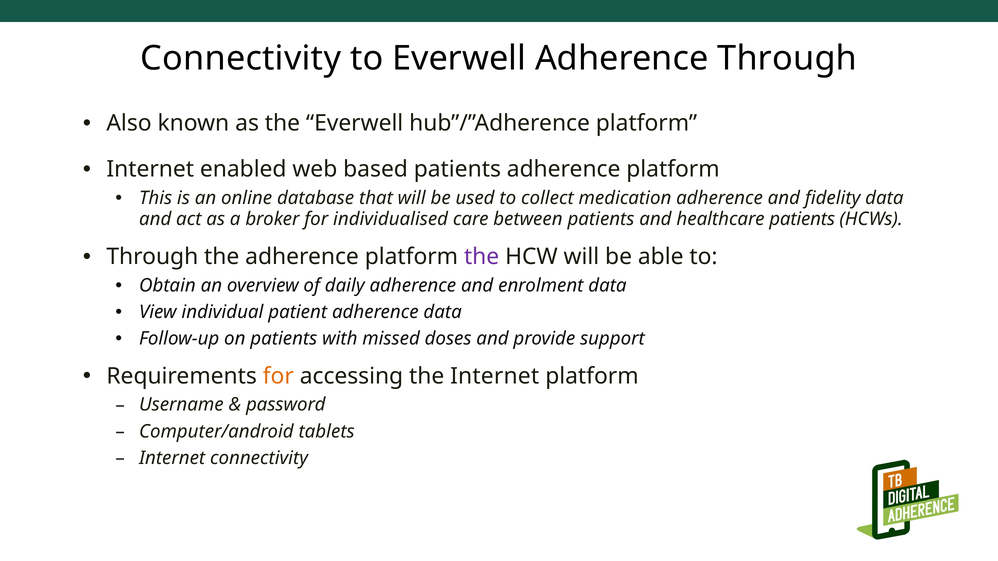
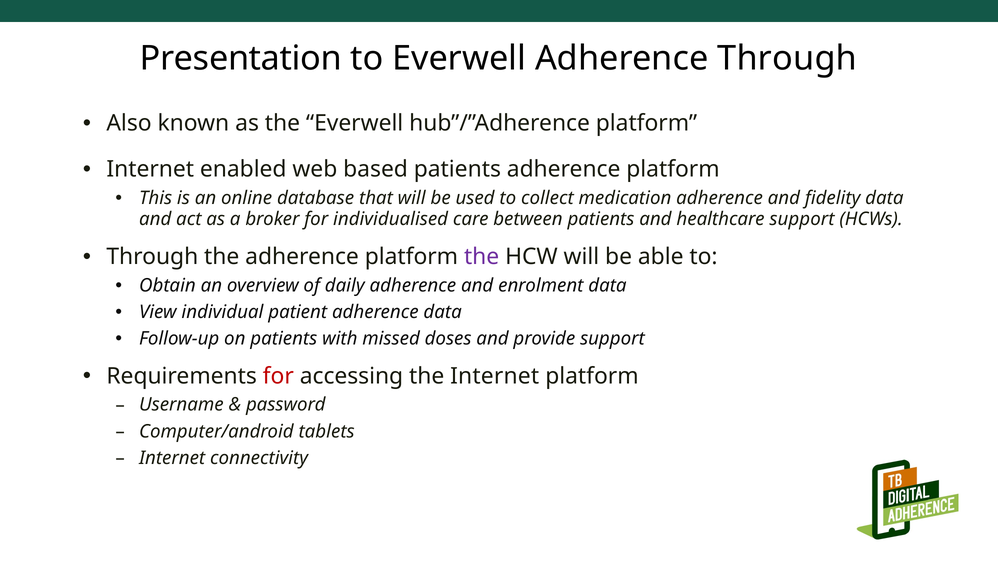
Connectivity: Connectivity -> Presentation (241, 59)
healthcare patients: patients -> support (802, 219)
for colour: orange -> red (278, 376)
